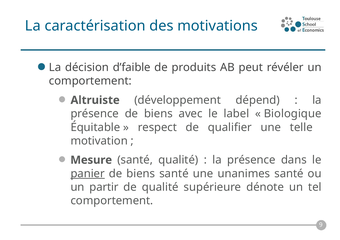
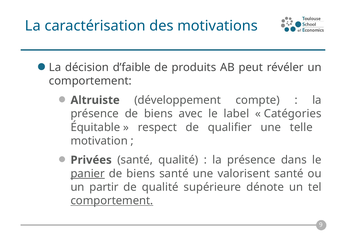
dépend: dépend -> compte (258, 100)
Biologique: Biologique -> Catégories (293, 114)
Mesure: Mesure -> Privées (91, 160)
unanimes: unanimes -> valorisent (244, 174)
comportement underline: none -> present (112, 201)
